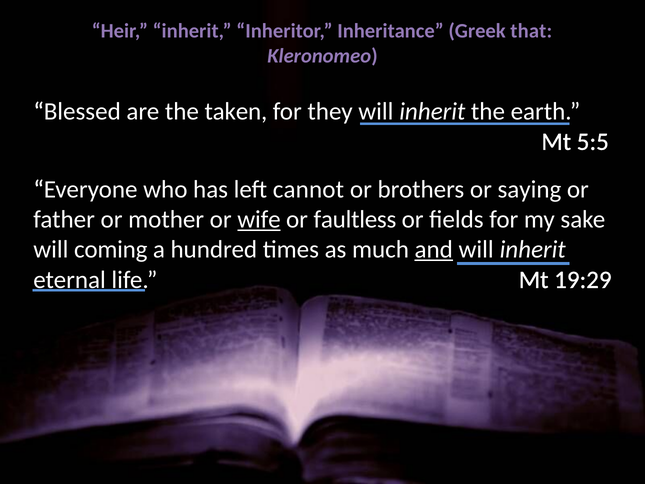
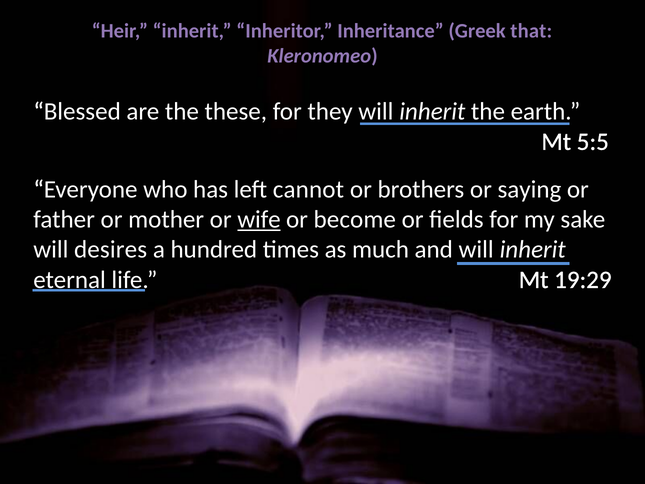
taken: taken -> these (236, 111)
faultless: faultless -> become (355, 219)
coming: coming -> desires (111, 249)
and underline: present -> none (434, 249)
